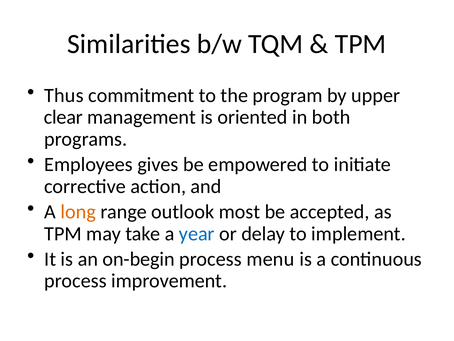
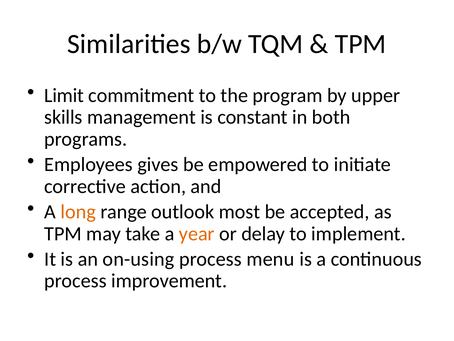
Thus: Thus -> Limit (64, 95)
clear: clear -> skills (63, 117)
oriented: oriented -> constant (253, 117)
year colour: blue -> orange (197, 233)
on-begin: on-begin -> on-using (139, 259)
